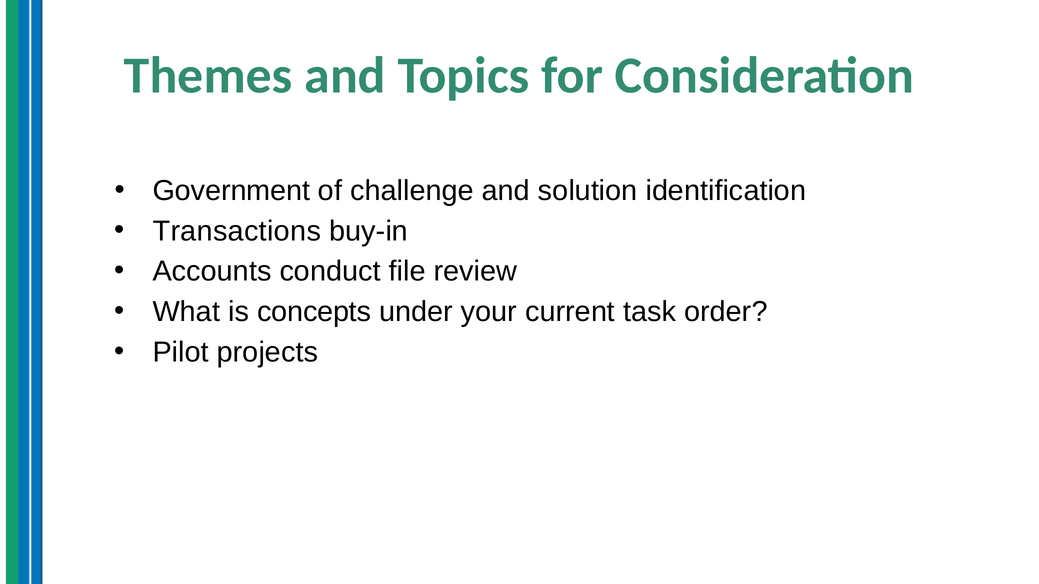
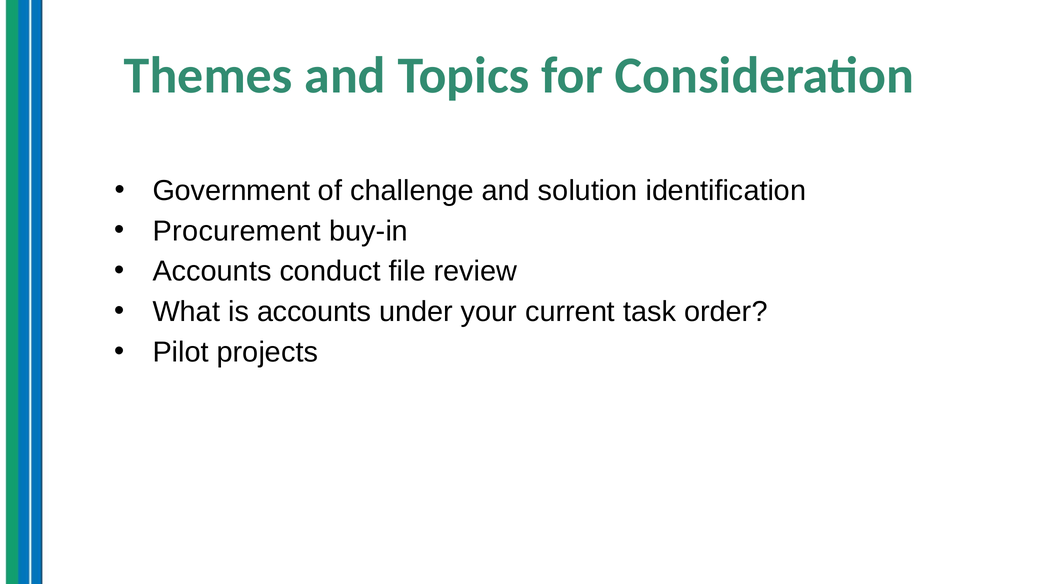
Transactions: Transactions -> Procurement (237, 231)
is concepts: concepts -> accounts (314, 312)
